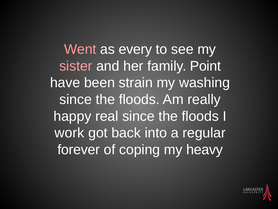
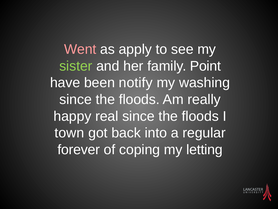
every: every -> apply (135, 49)
sister colour: pink -> light green (76, 66)
strain: strain -> notify (136, 83)
work: work -> town (69, 133)
heavy: heavy -> letting (205, 149)
